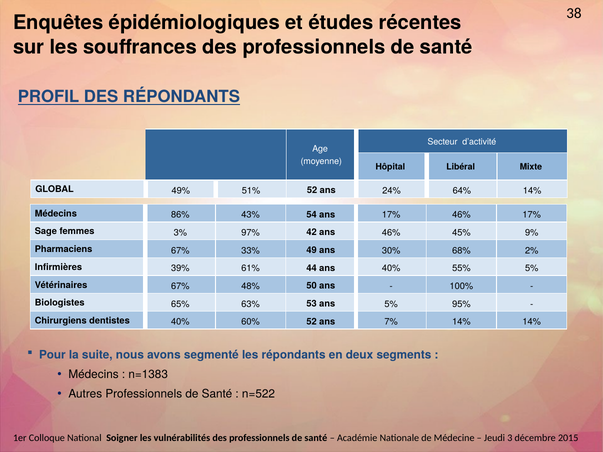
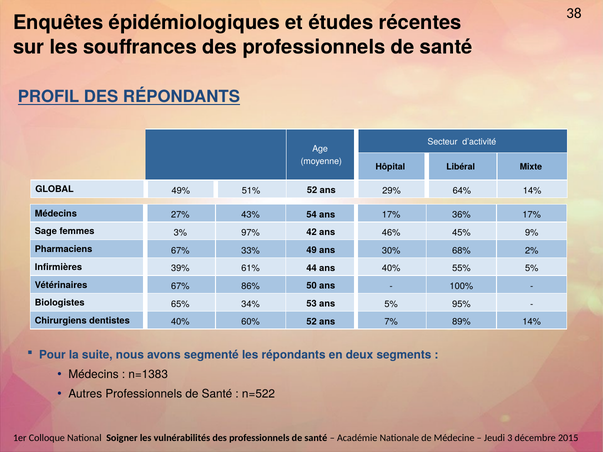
24%: 24% -> 29% (392, 191)
86%: 86% -> 27% (180, 215)
17% 46%: 46% -> 36% (461, 215)
48%: 48% -> 86% (251, 286)
63%: 63% -> 34% (251, 304)
7% 14%: 14% -> 89% (461, 322)
